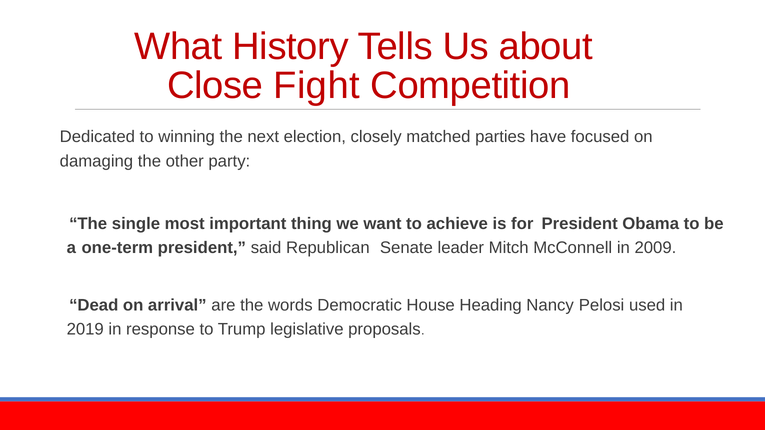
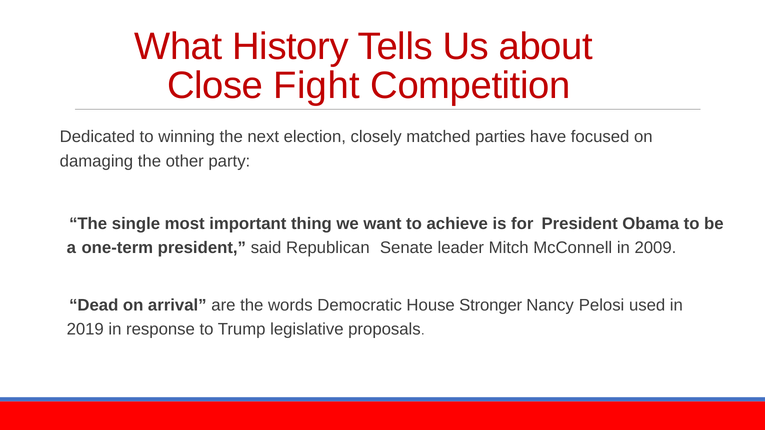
Heading: Heading -> Stronger (491, 305)
